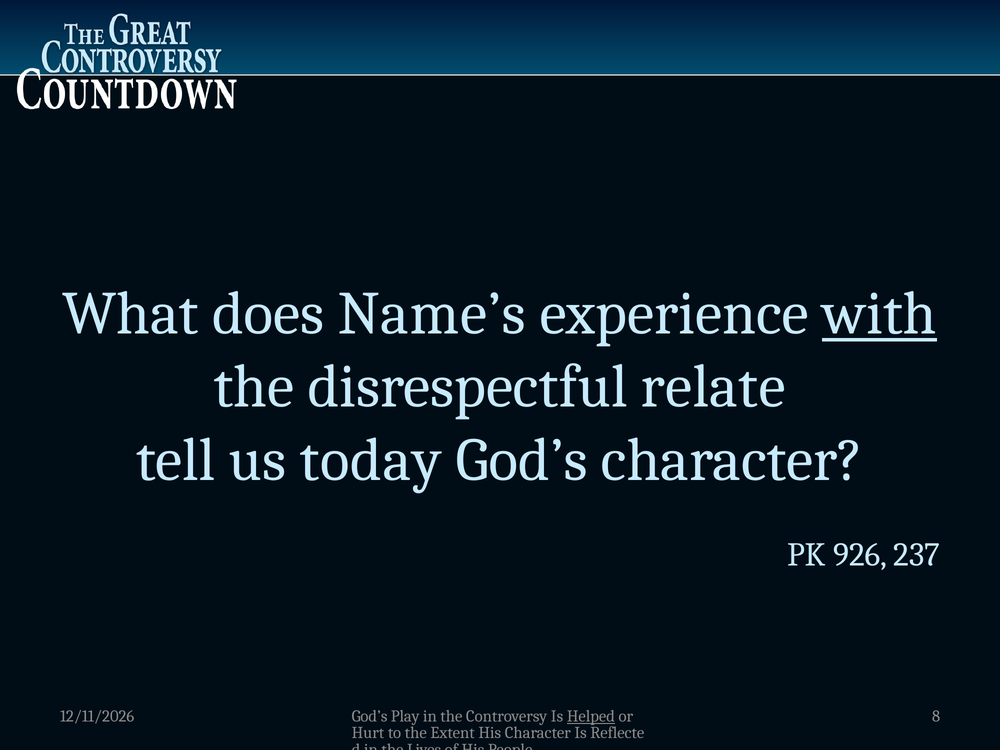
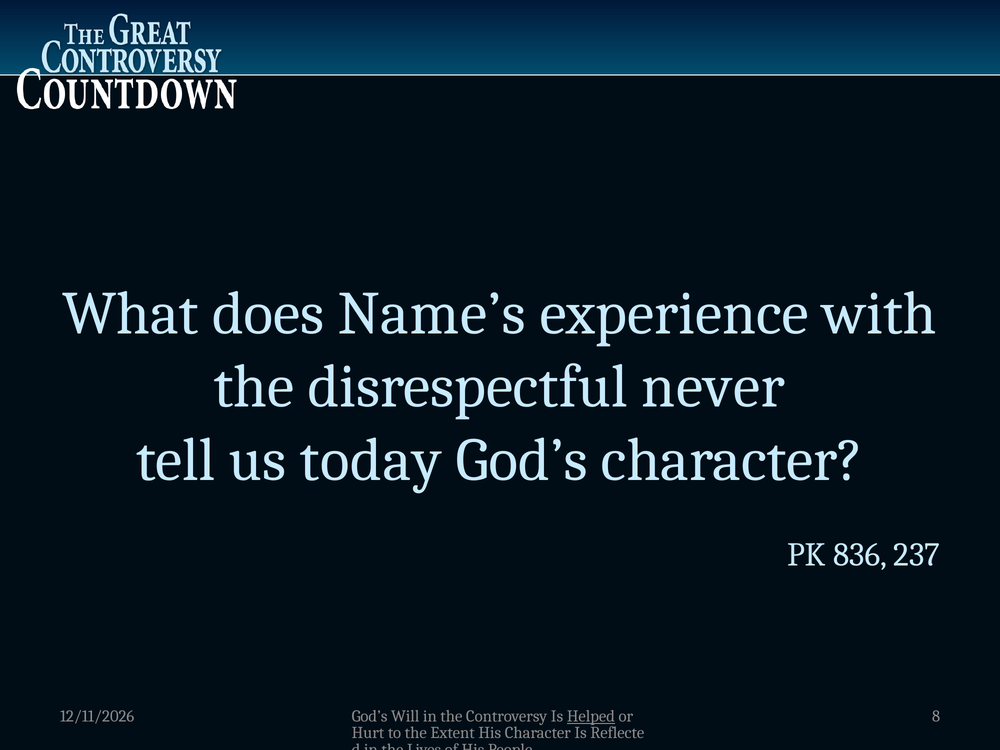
with underline: present -> none (880, 313)
relate: relate -> never (713, 387)
926: 926 -> 836 (860, 555)
Play: Play -> Will (405, 716)
